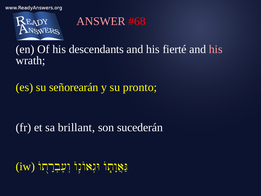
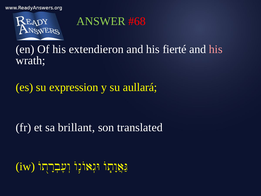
ANSWER colour: pink -> light green (101, 21)
descendants: descendants -> extendieron (96, 49)
señorearán: señorearán -> expression (74, 87)
pronto: pronto -> aullará (140, 87)
sucederán: sucederán -> translated (140, 127)
